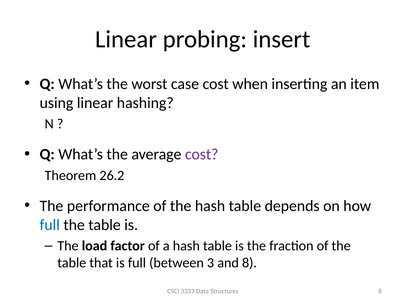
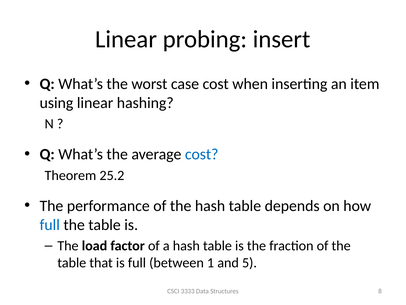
cost colour: purple -> blue (202, 154)
26.2: 26.2 -> 25.2 (112, 175)
3: 3 -> 1 (211, 262)
and 8: 8 -> 5 (249, 262)
